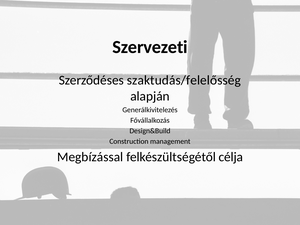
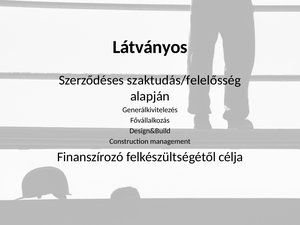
Szervezeti: Szervezeti -> Látványos (150, 47)
Megbízással: Megbízással -> Finanszírozó (90, 157)
